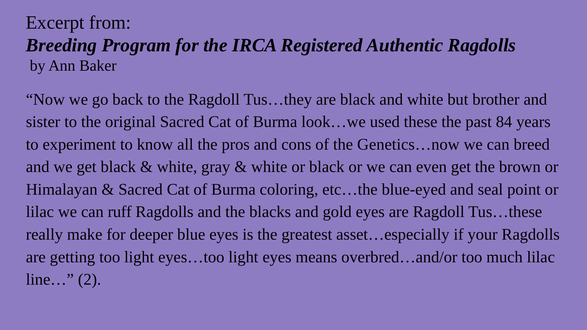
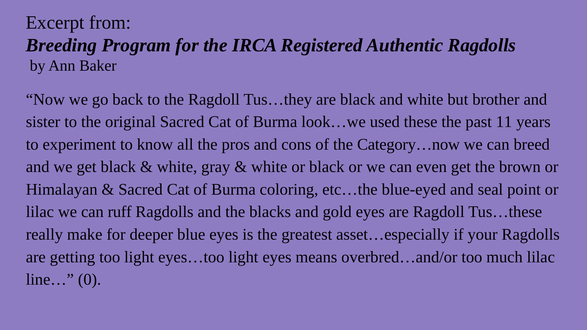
84: 84 -> 11 (504, 122)
Genetics…now: Genetics…now -> Category…now (408, 144)
2: 2 -> 0 (90, 280)
